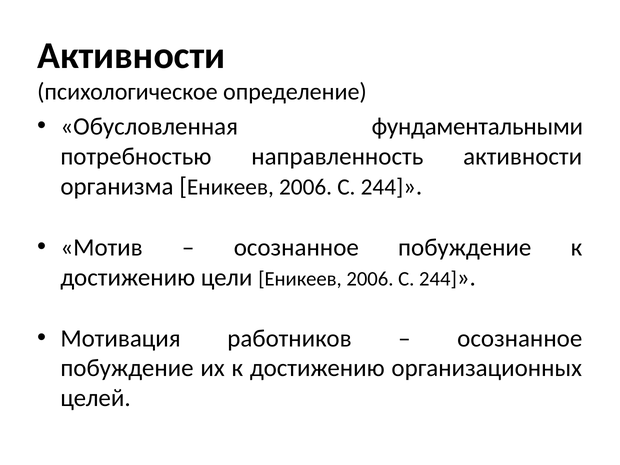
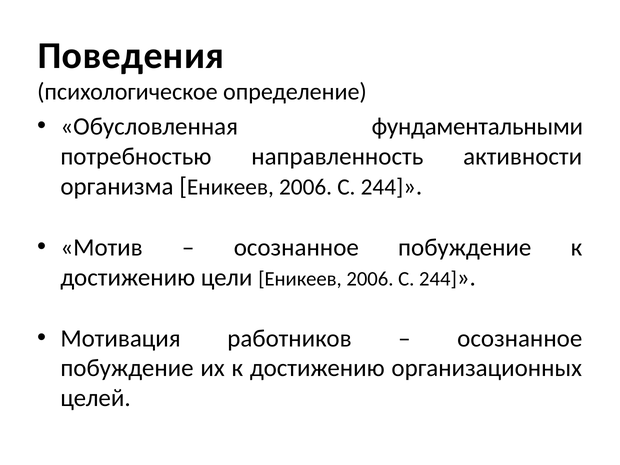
Активности: Активности -> Поведения (131, 56)
